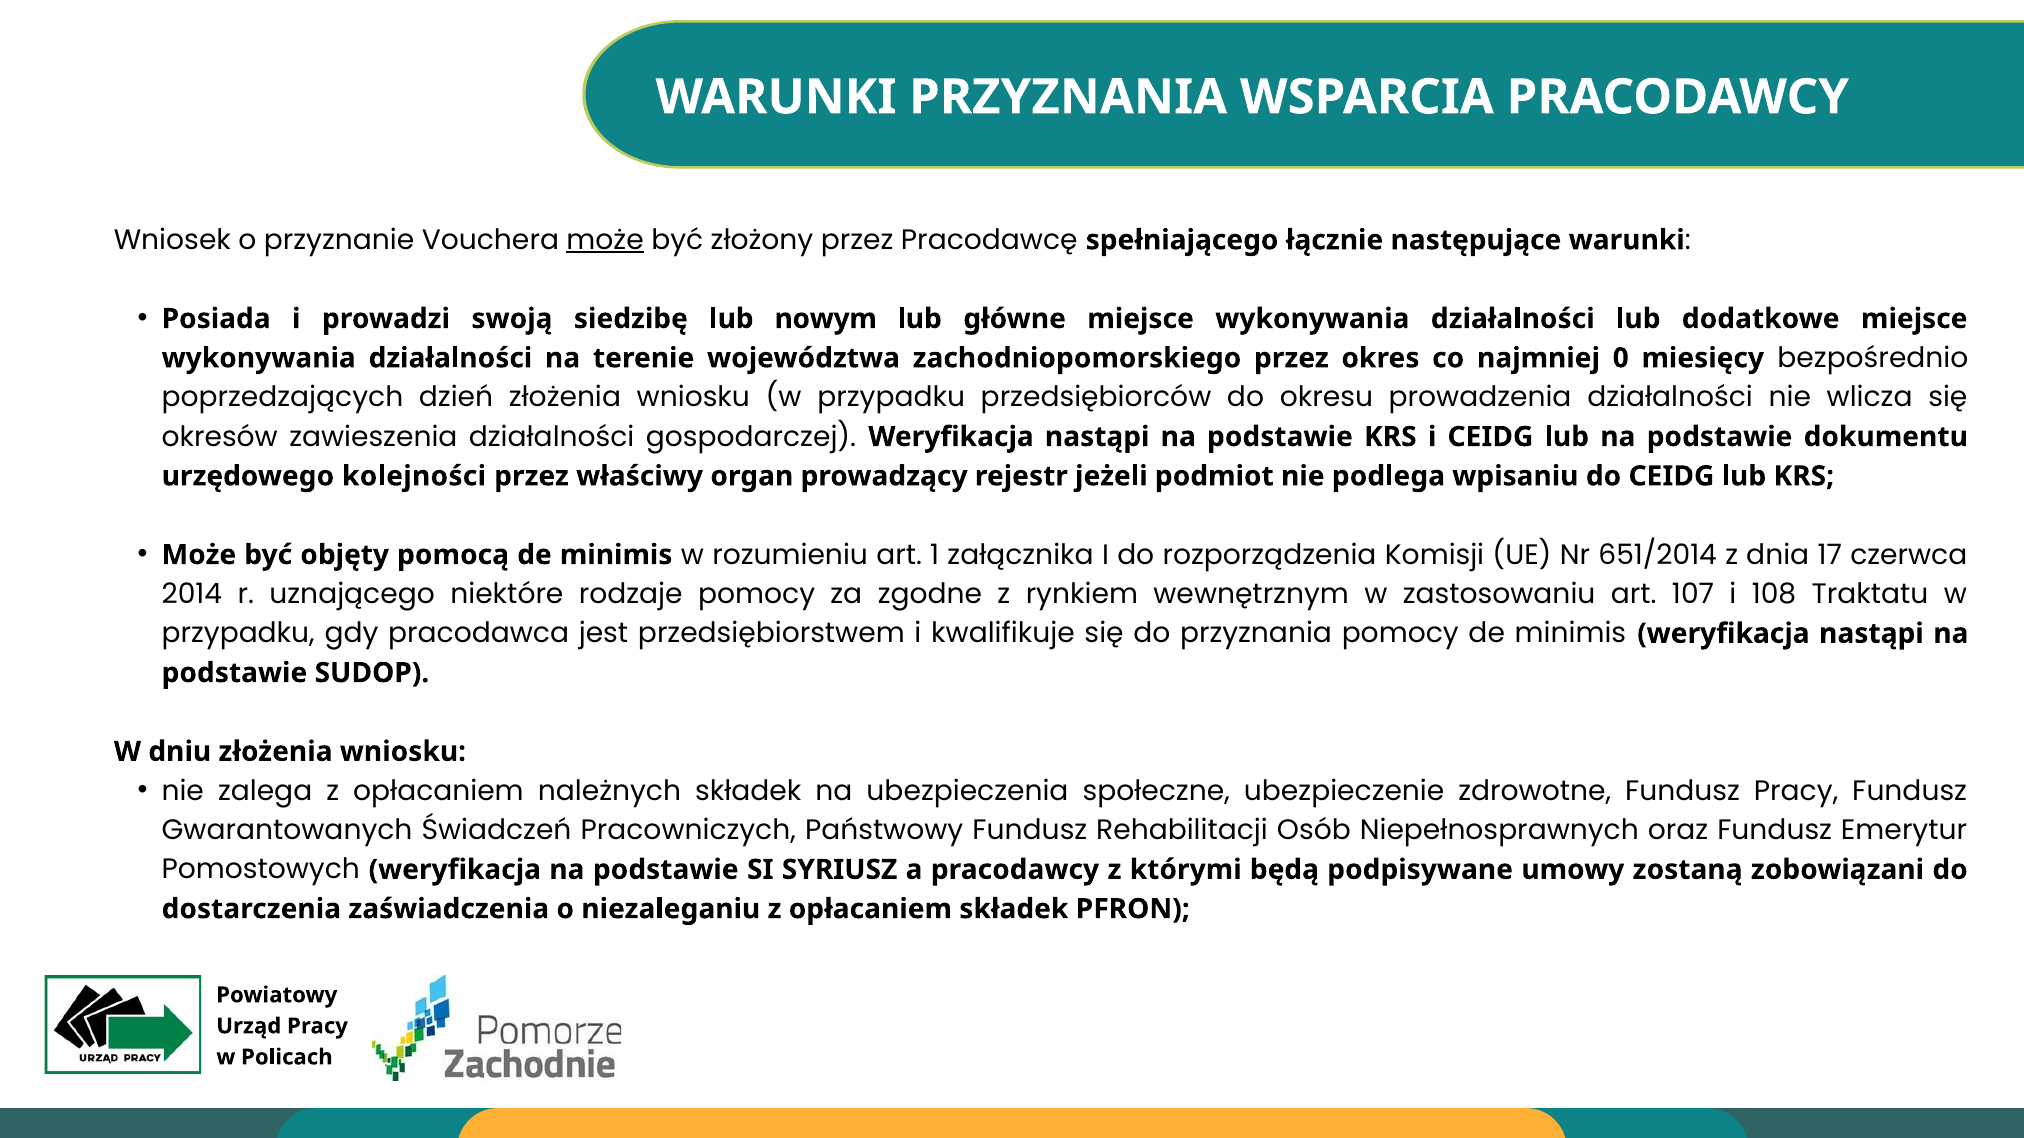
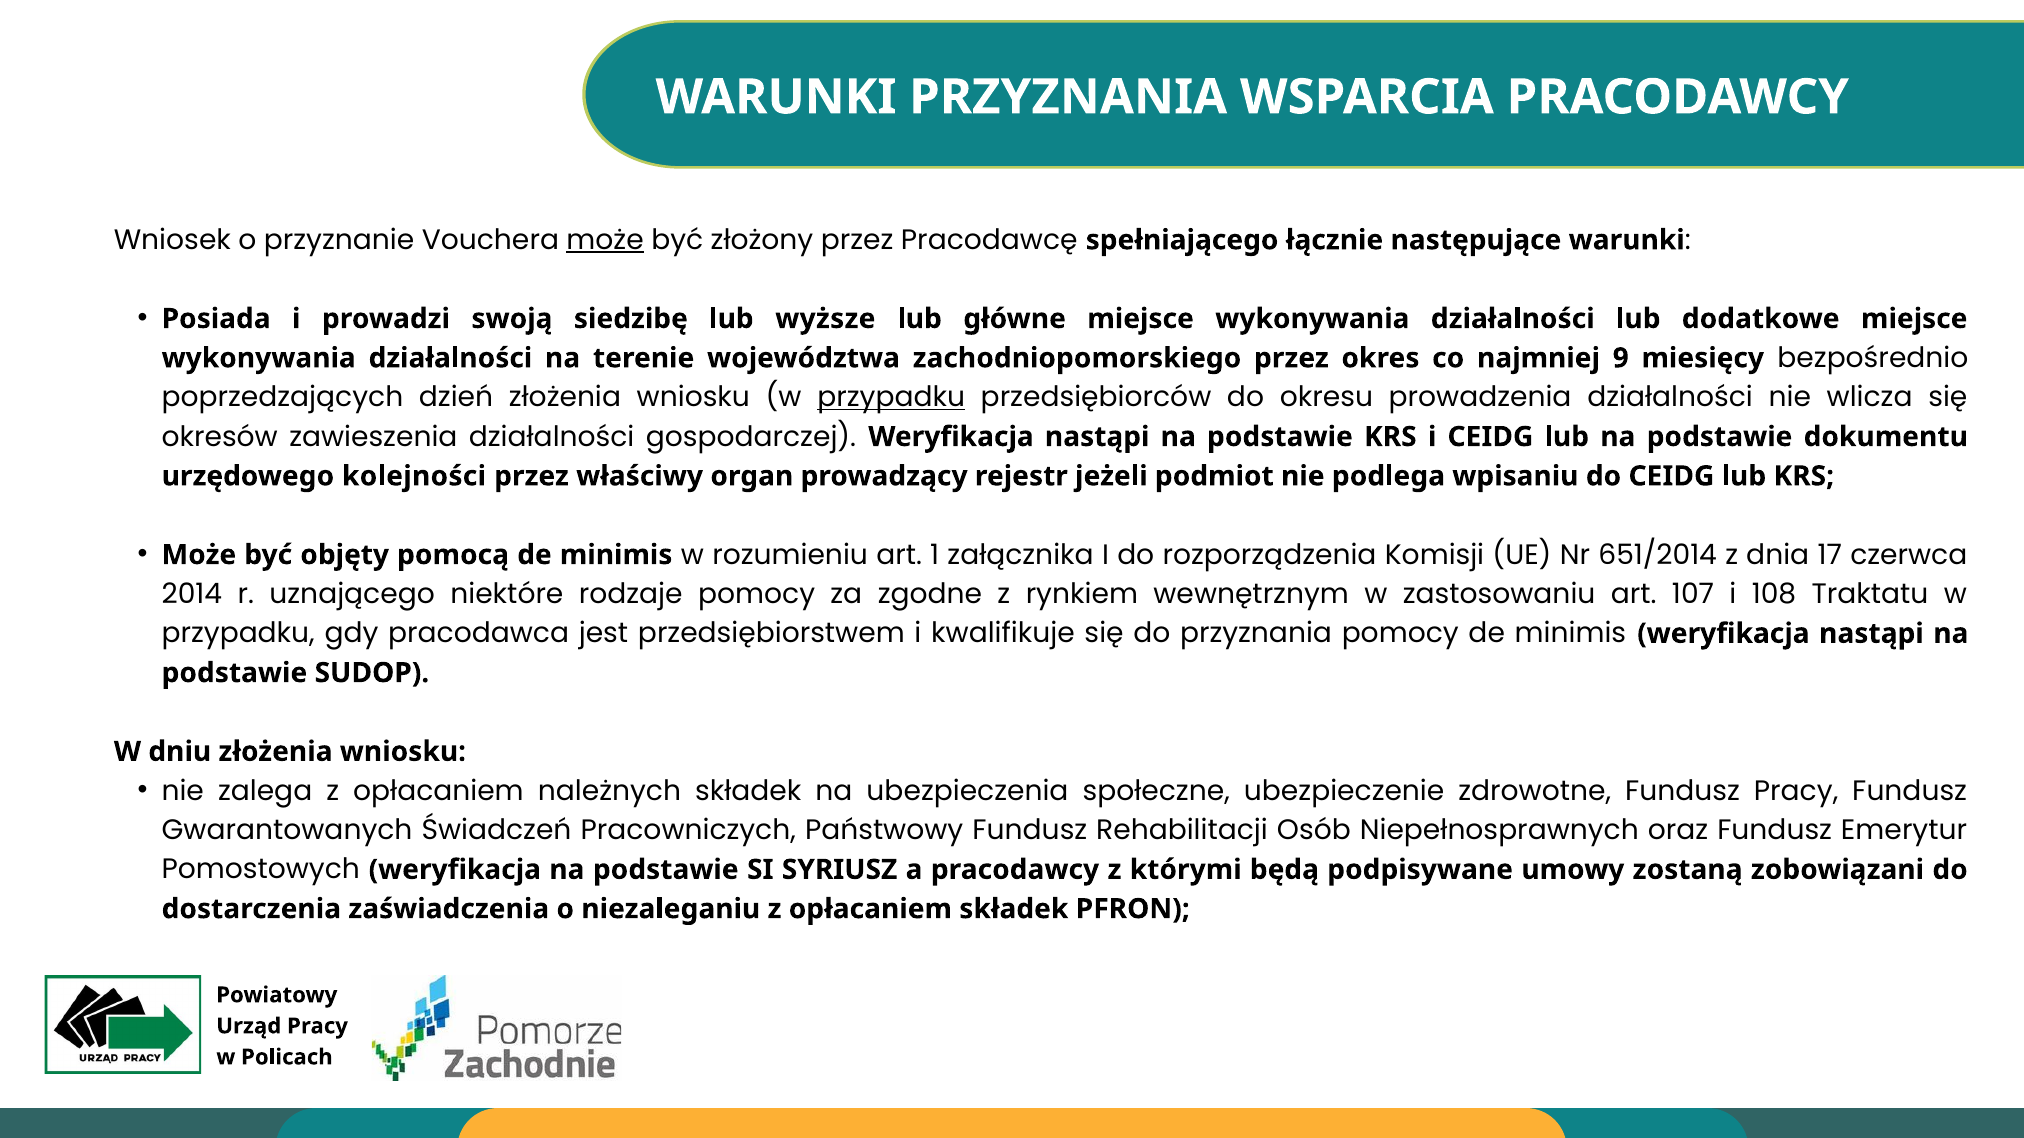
nowym: nowym -> wyższe (825, 319)
0: 0 -> 9 (1621, 358)
przypadku underline: none -> present (891, 398)
